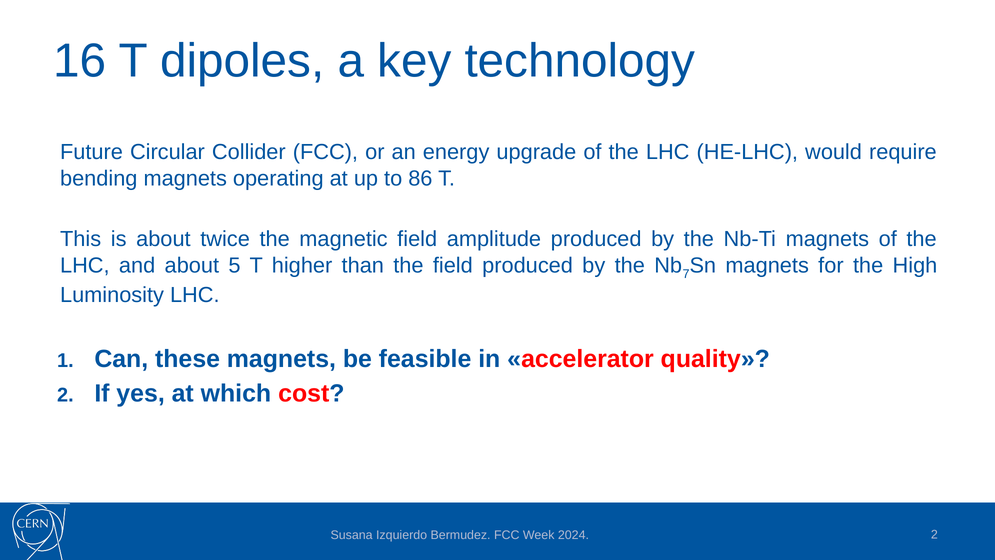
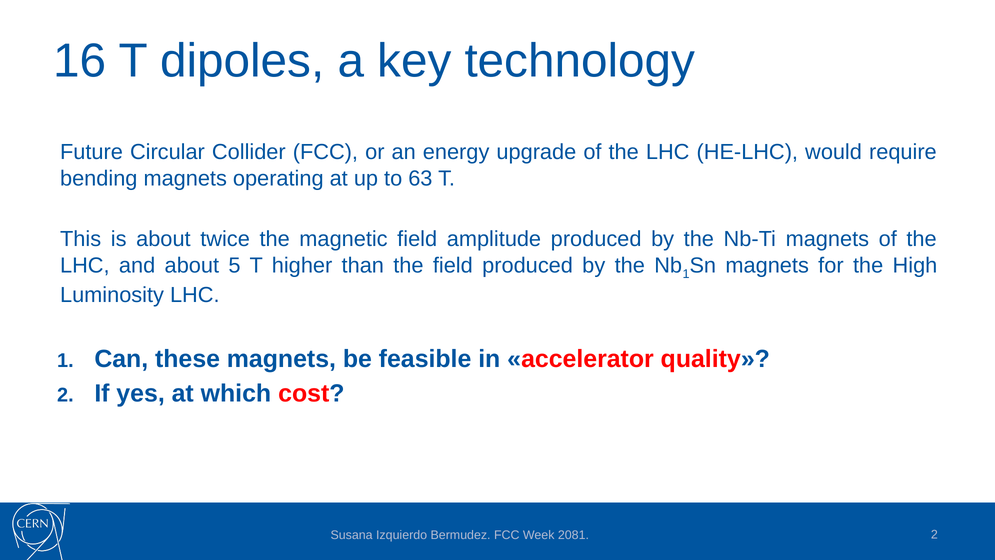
86: 86 -> 63 (420, 178)
7: 7 -> 1 (686, 274)
2024: 2024 -> 2081 (573, 535)
